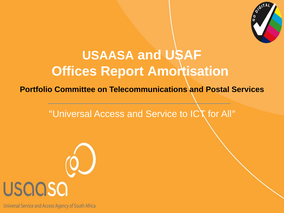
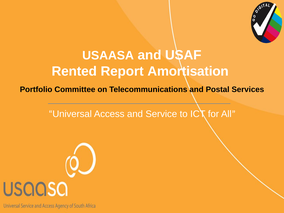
Offices: Offices -> Rented (74, 71)
